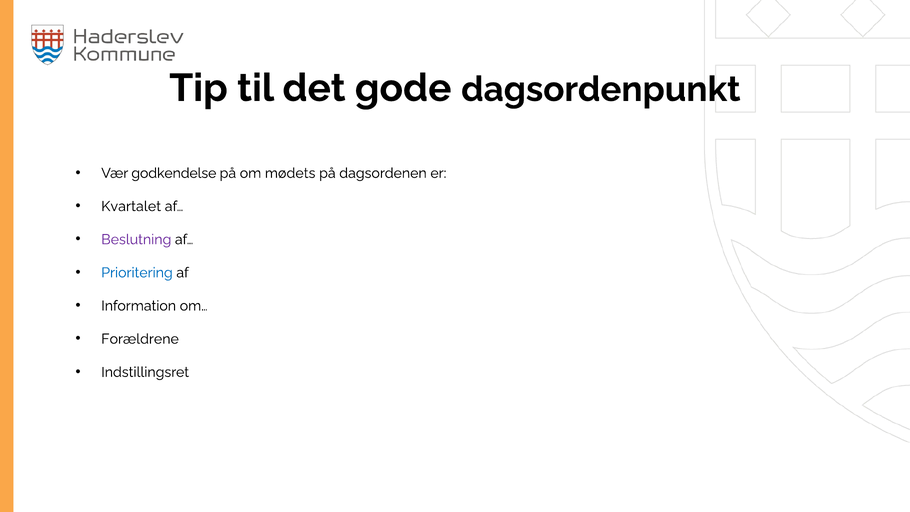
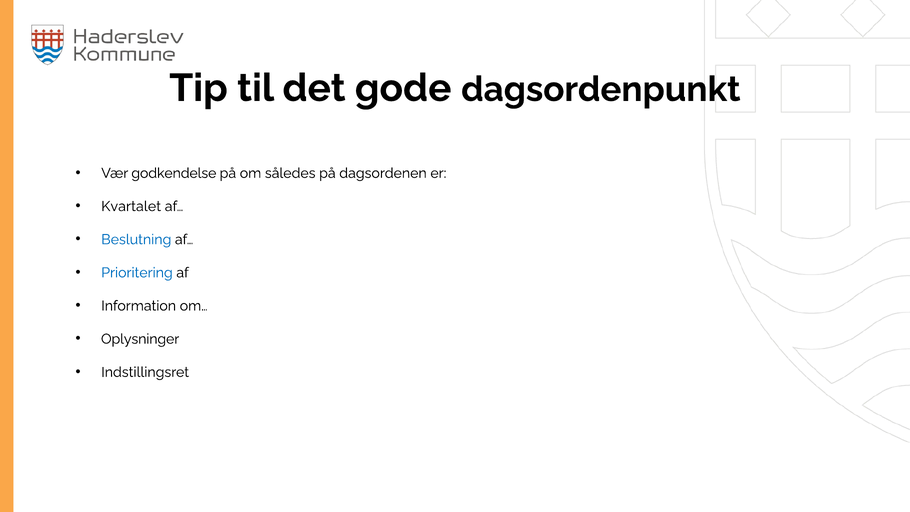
mødets: mødets -> således (290, 173)
Beslutning colour: purple -> blue (136, 239)
Forældrene: Forældrene -> Oplysninger (140, 339)
